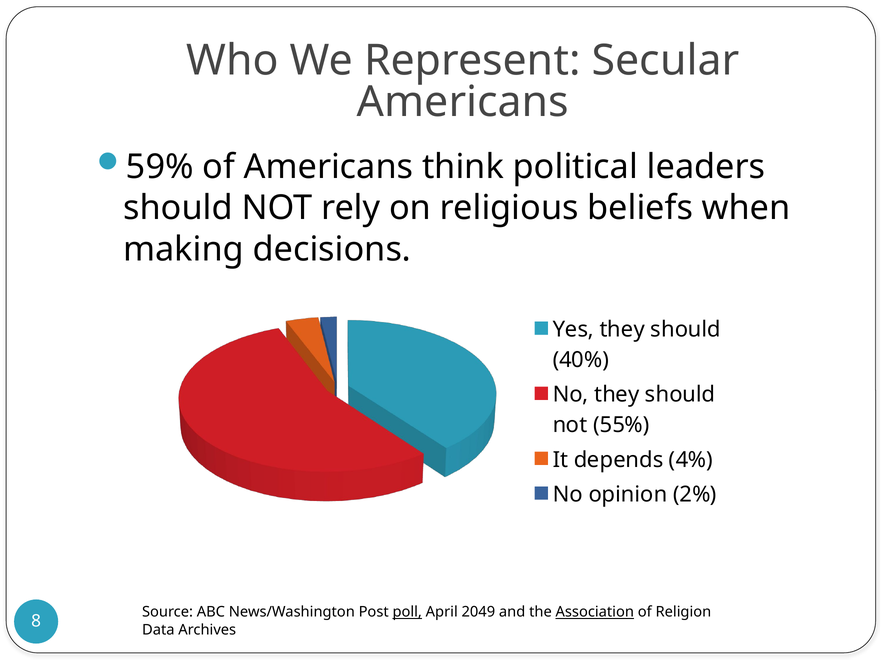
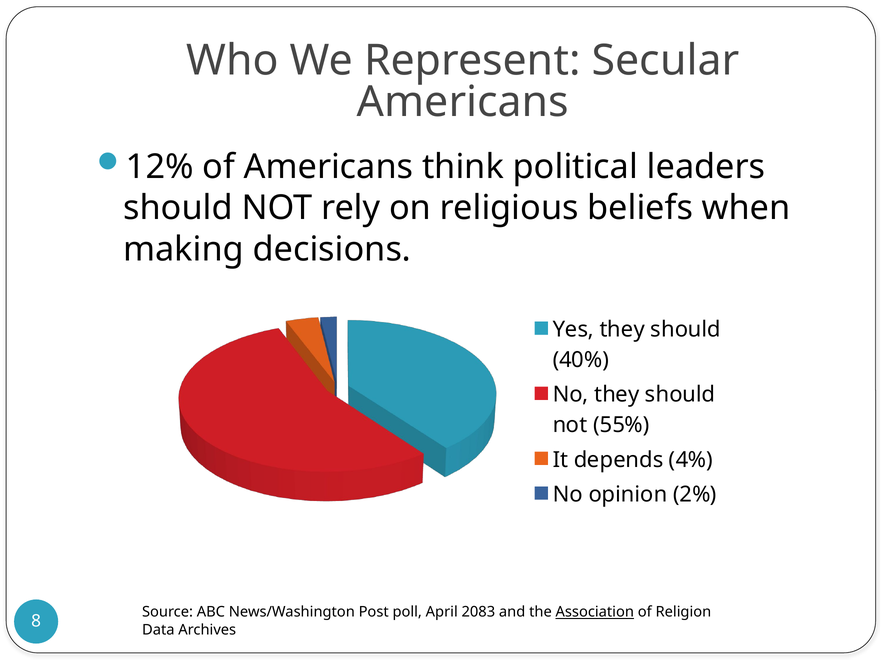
59%: 59% -> 12% (160, 167)
poll underline: present -> none (407, 612)
2049: 2049 -> 2083 (478, 612)
